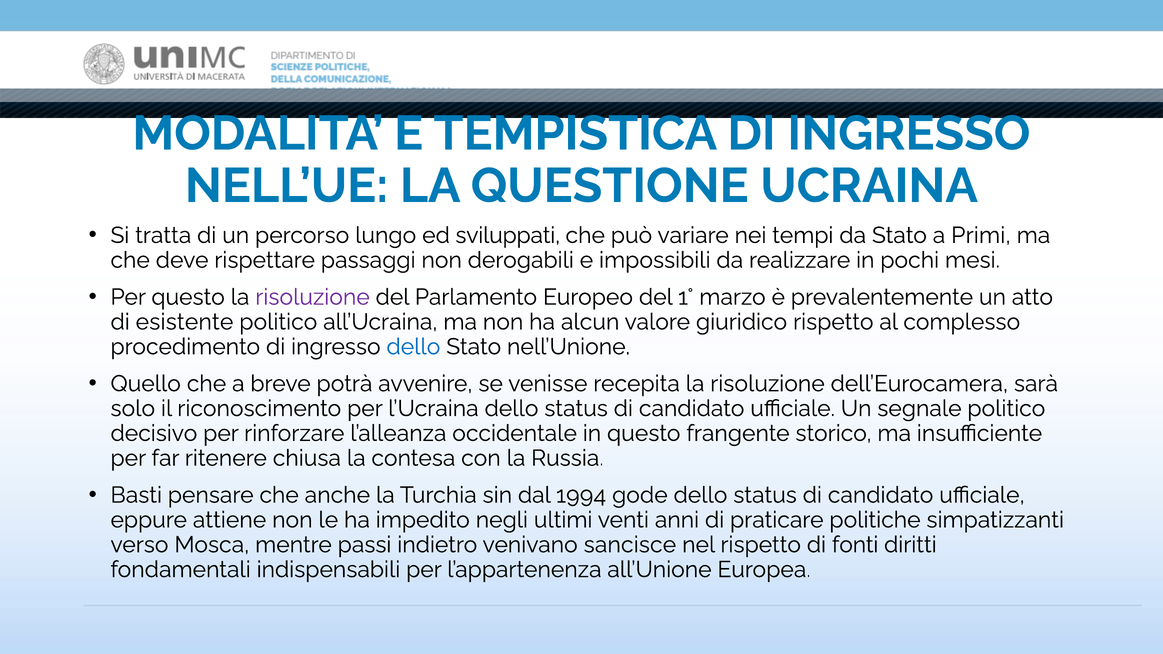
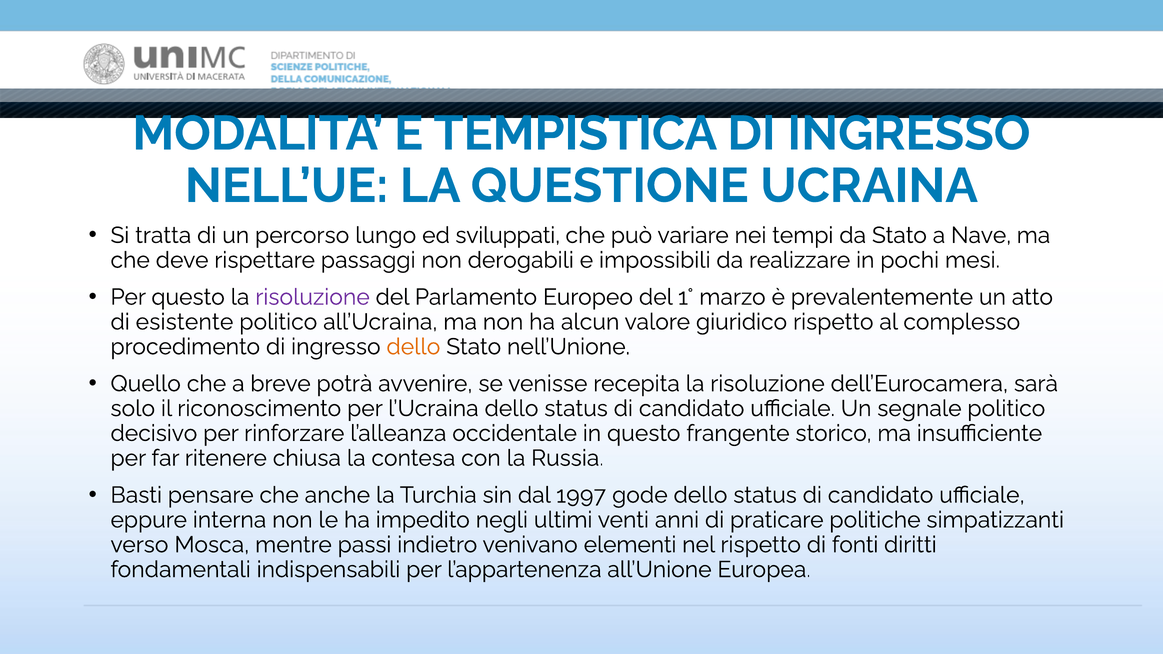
Primi: Primi -> Nave (981, 235)
dello colour: blue -> orange (413, 347)
1994: 1994 -> 1997 (581, 495)
attiene: attiene -> interna (230, 520)
sancisce: sancisce -> elementi (630, 545)
